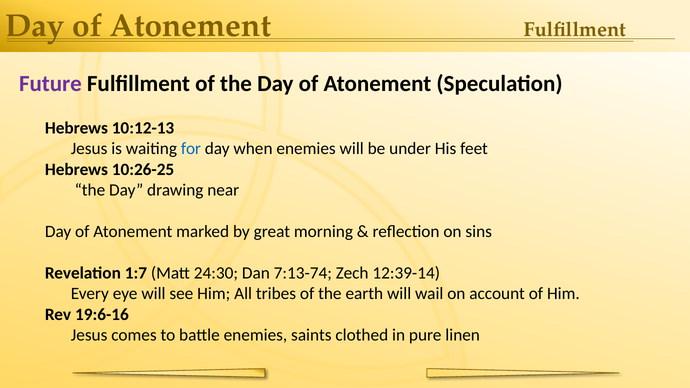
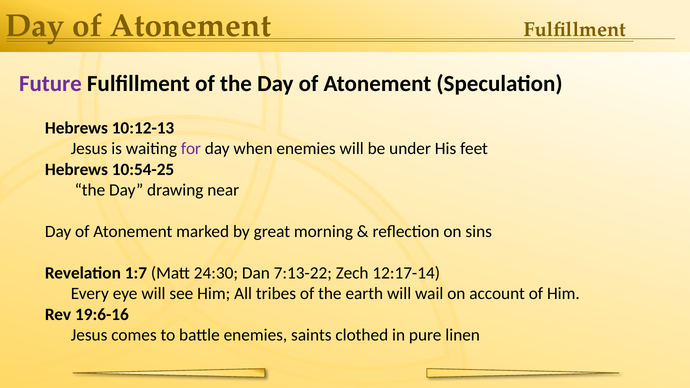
for colour: blue -> purple (191, 149)
10:26-25: 10:26-25 -> 10:54-25 (143, 170)
7:13-74: 7:13-74 -> 7:13-22 (303, 273)
12:39-14: 12:39-14 -> 12:17-14 (406, 273)
